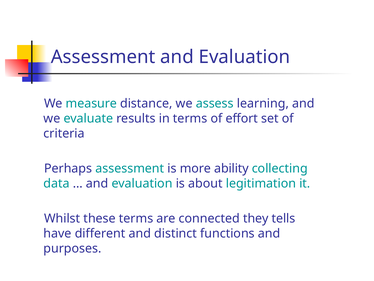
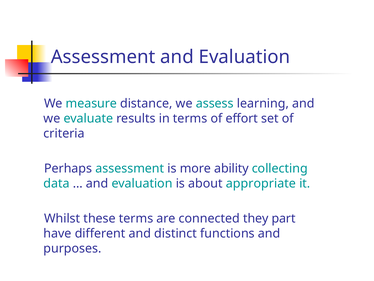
legitimation: legitimation -> appropriate (261, 183)
tells: tells -> part (284, 218)
